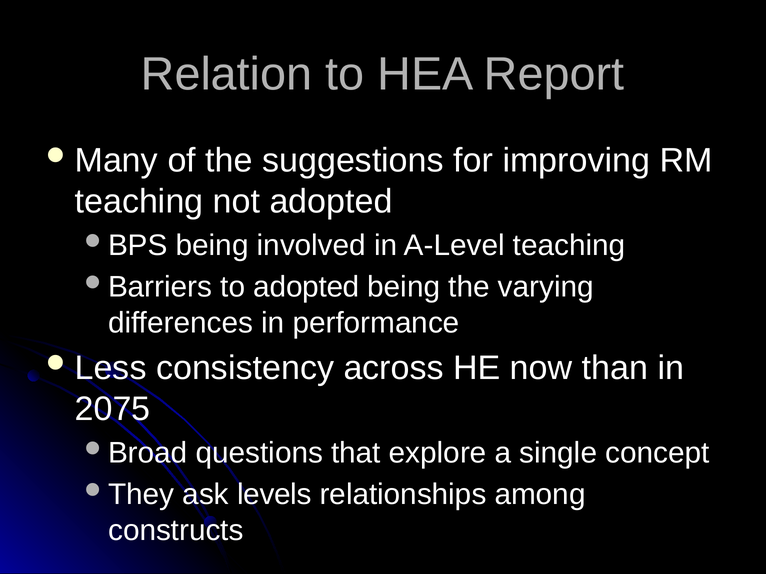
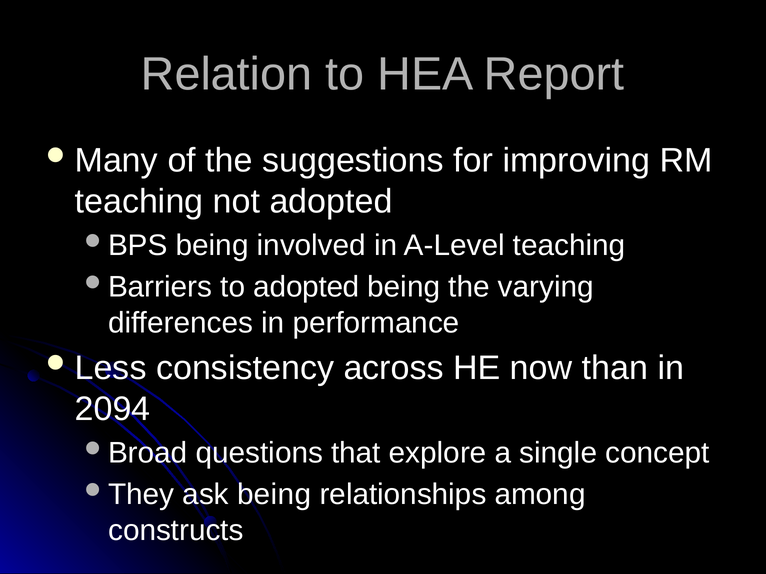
2075: 2075 -> 2094 (113, 409)
ask levels: levels -> being (274, 495)
